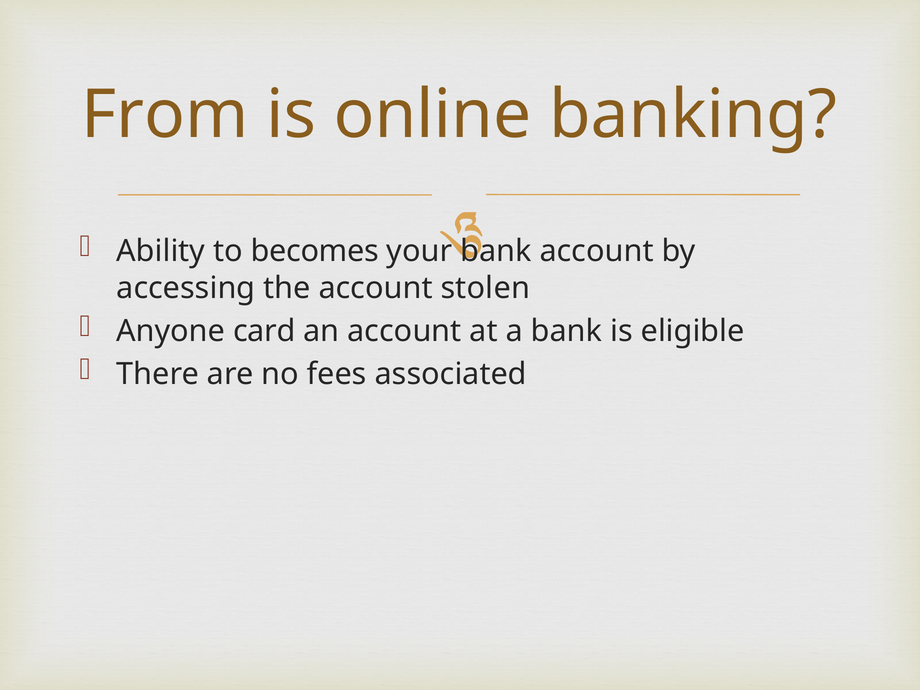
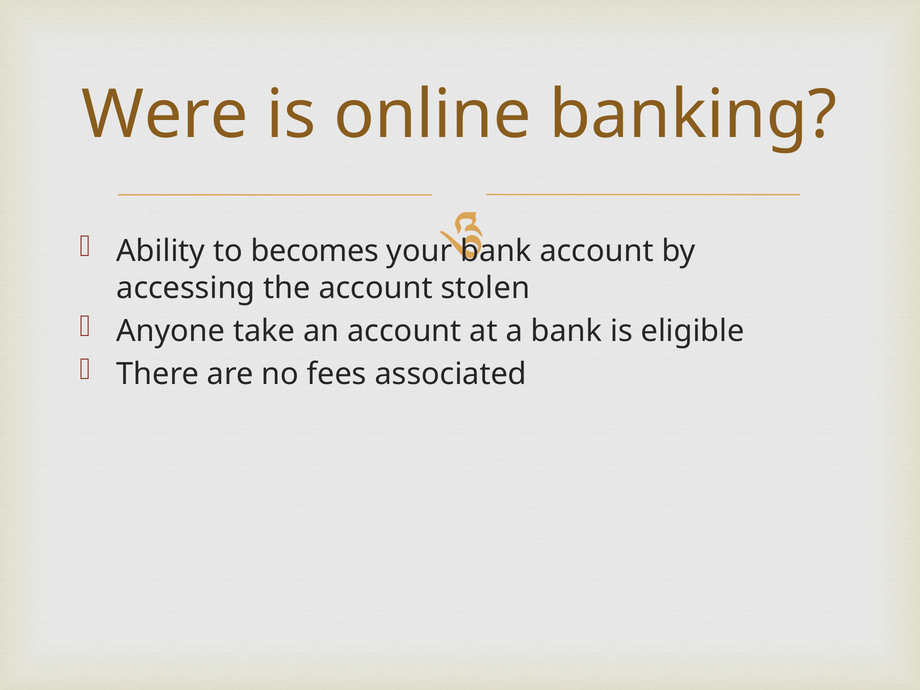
From: From -> Were (165, 115)
card: card -> take (264, 331)
